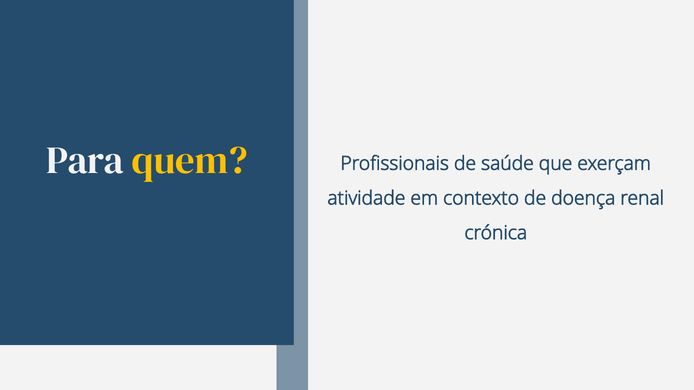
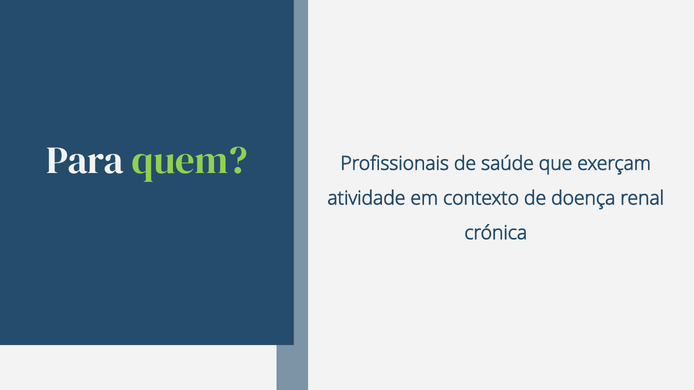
quem colour: yellow -> light green (190, 161)
